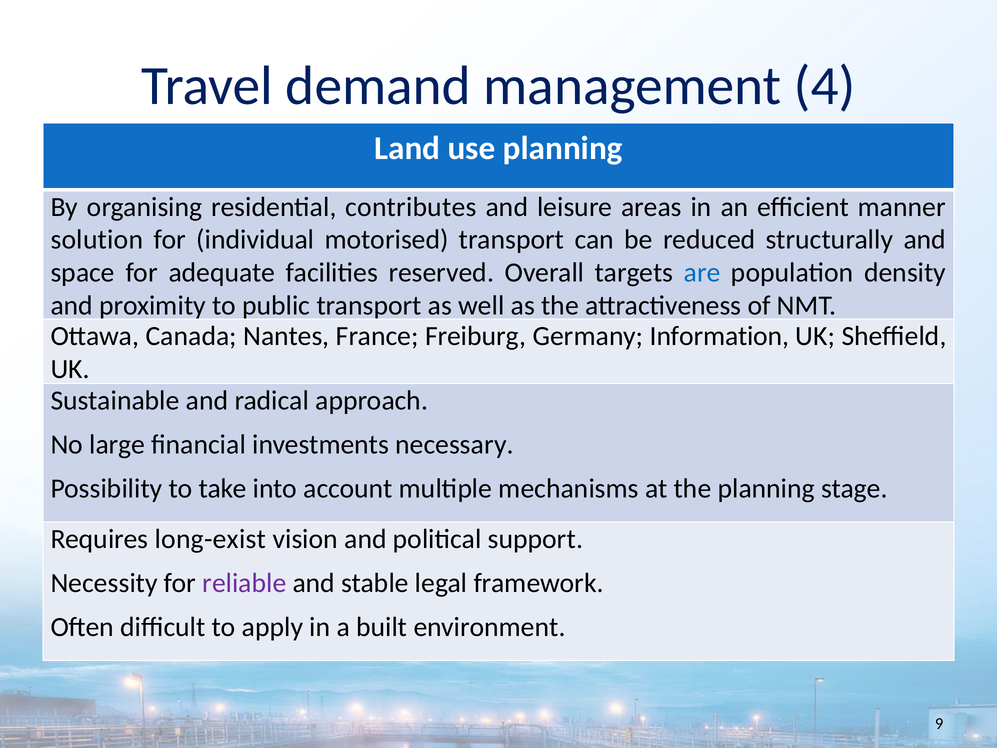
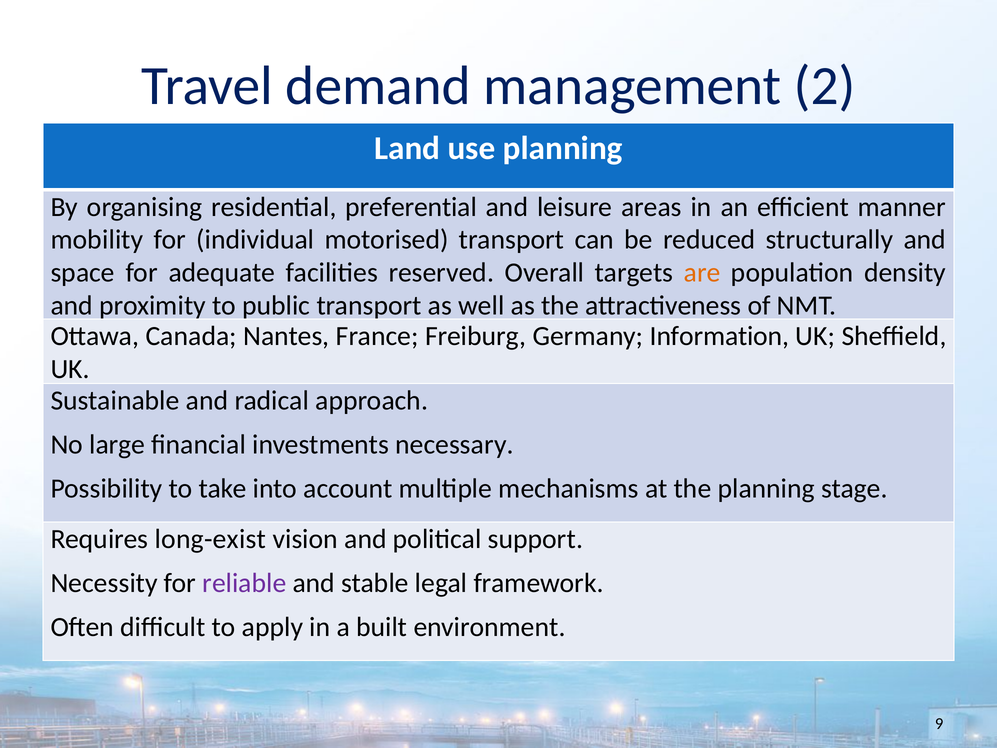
4: 4 -> 2 (825, 86)
contributes: contributes -> preferential (411, 207)
solution: solution -> mobility (97, 240)
are colour: blue -> orange (702, 273)
